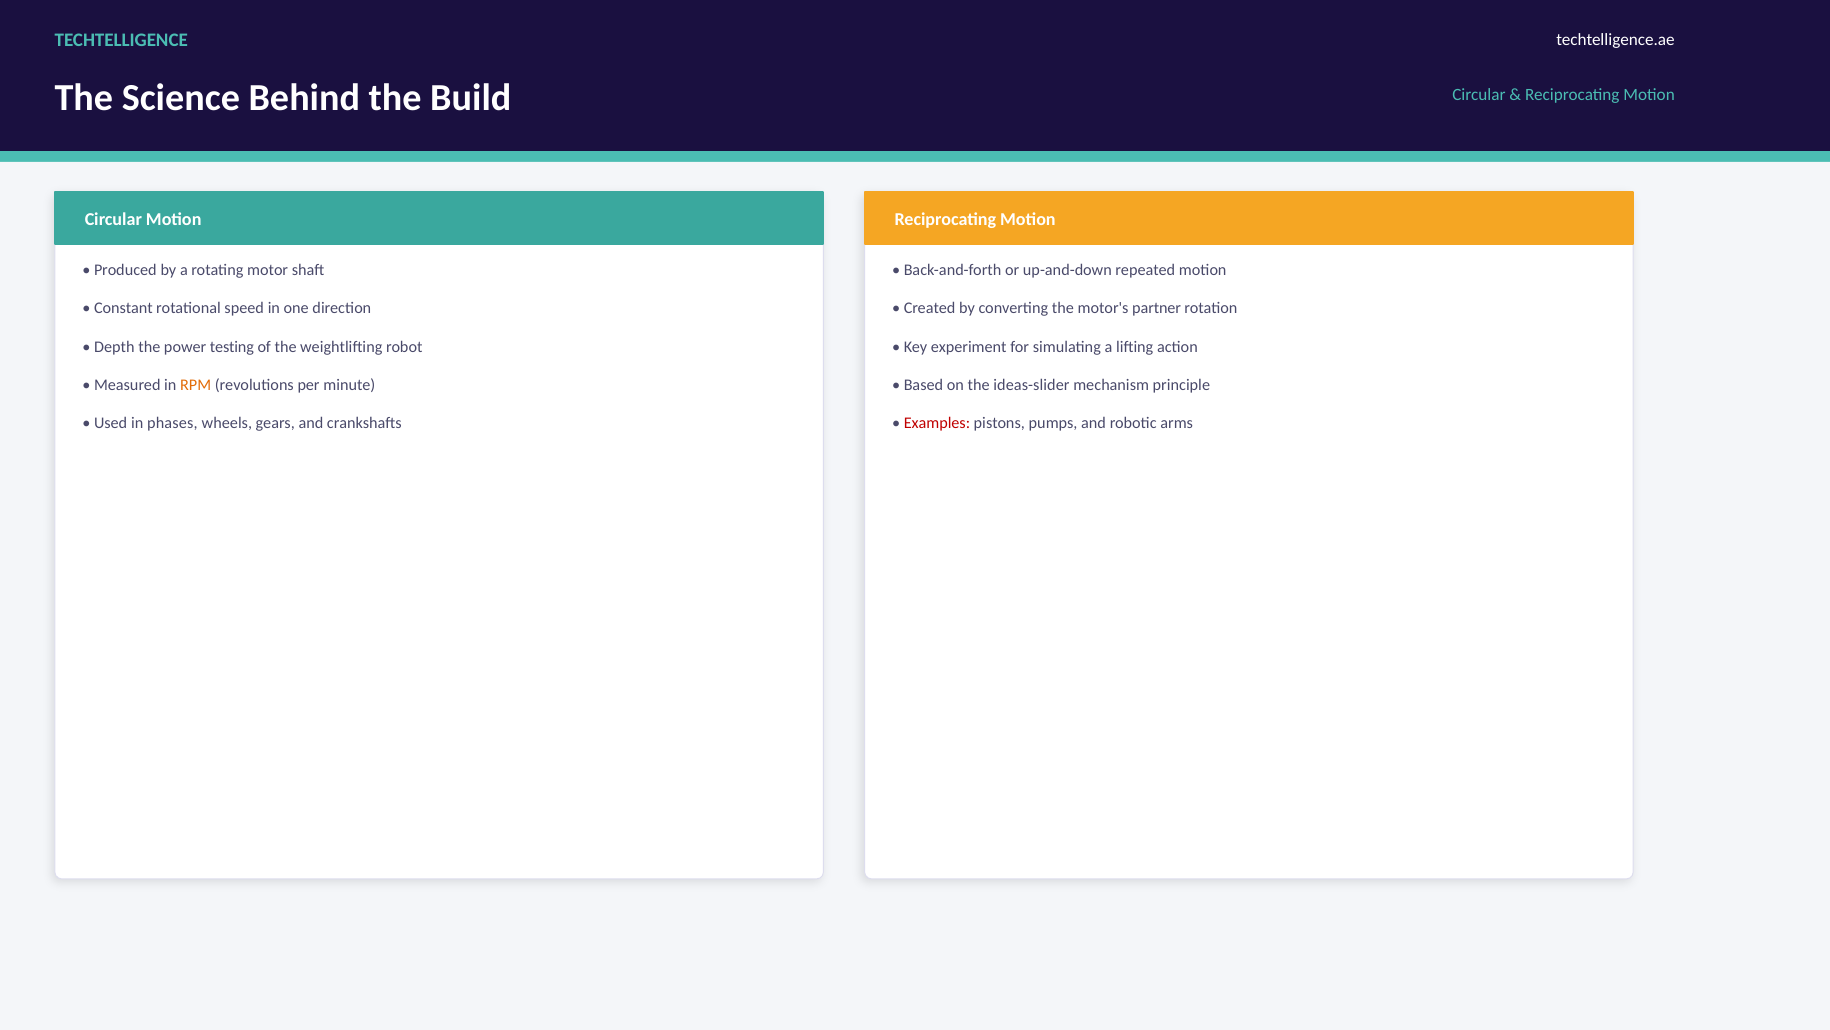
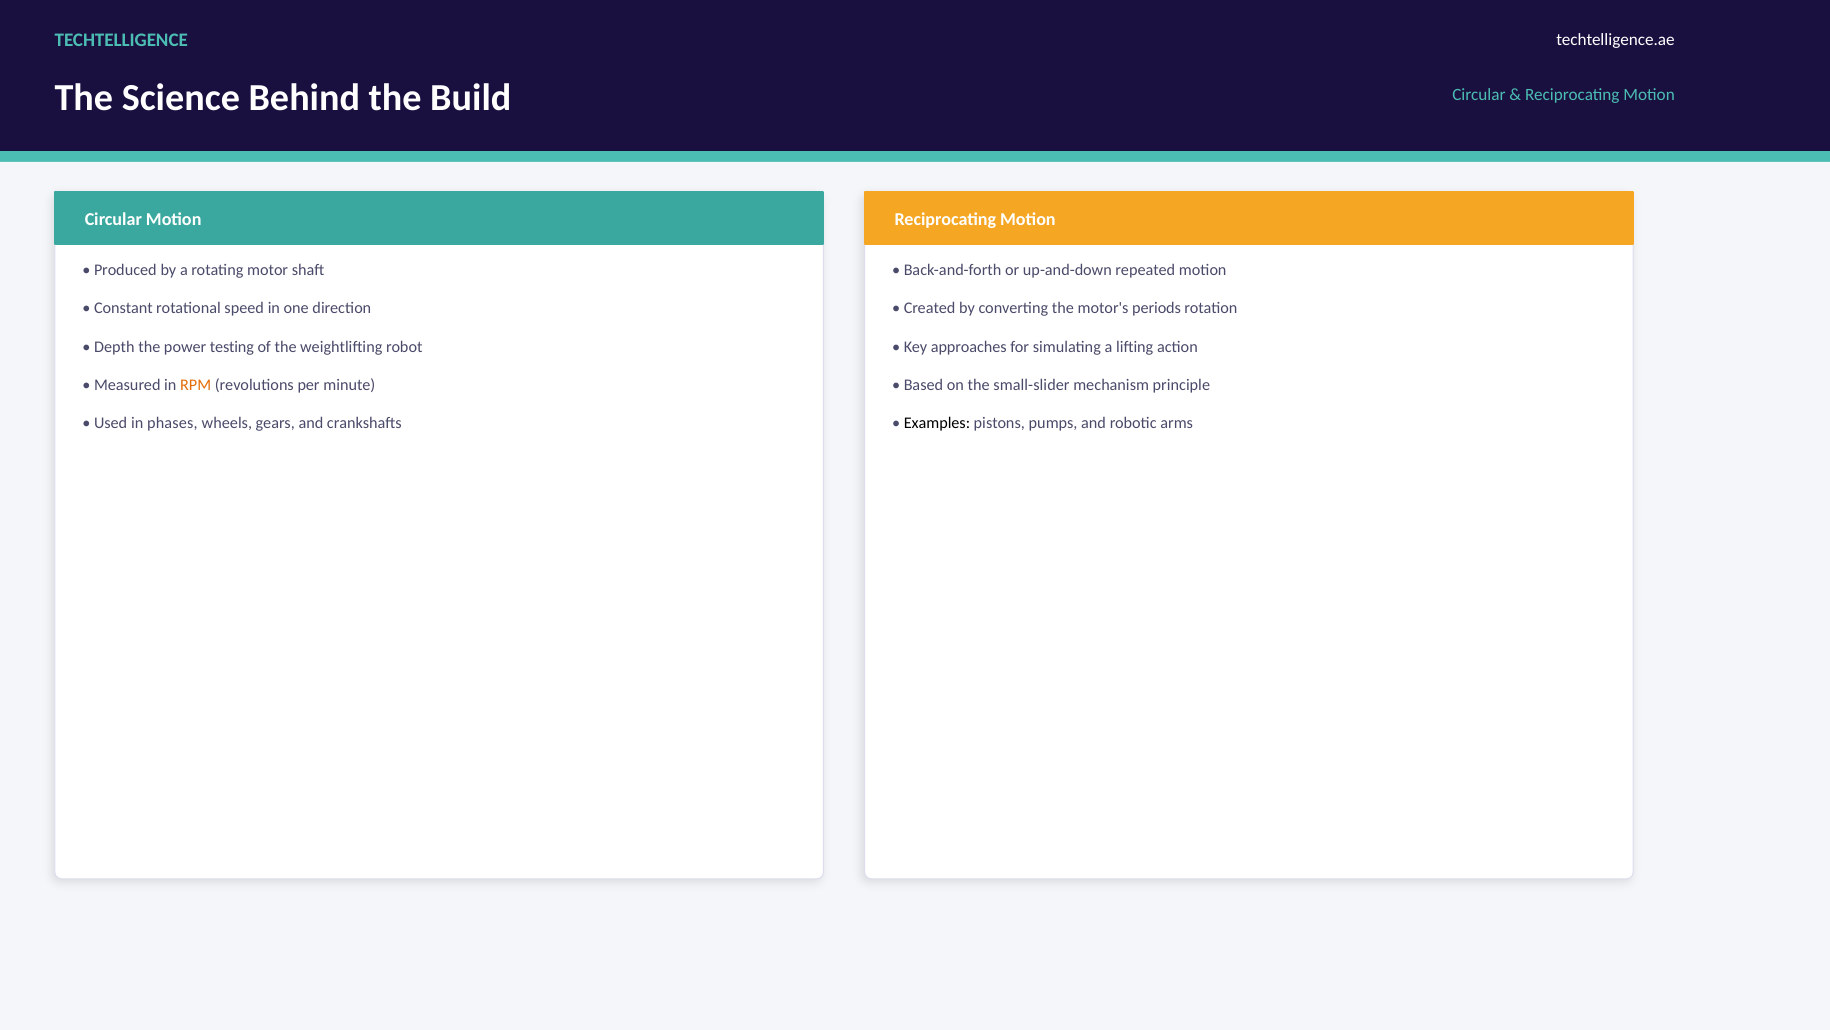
partner: partner -> periods (1157, 308)
experiment: experiment -> approaches (969, 346)
ideas-slider: ideas-slider -> small-slider (1031, 385)
Examples colour: red -> black (937, 423)
